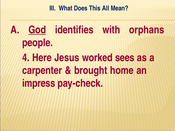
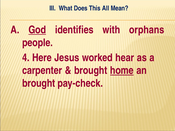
sees: sees -> hear (125, 58)
home underline: none -> present (122, 71)
impress: impress -> brought (39, 83)
